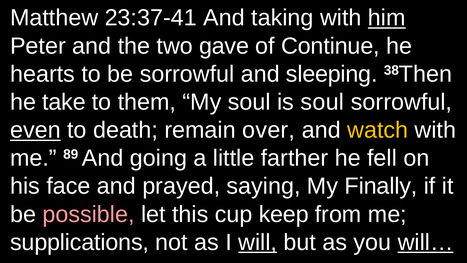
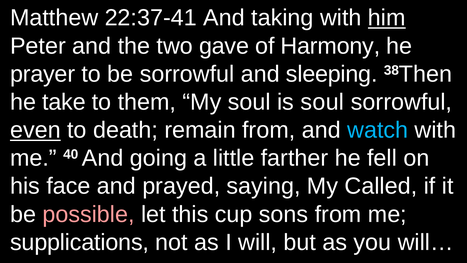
23:37-41: 23:37-41 -> 22:37-41 (151, 18)
Continue: Continue -> Harmony (330, 46)
hearts: hearts -> prayer (43, 74)
remain over: over -> from (269, 130)
watch colour: yellow -> light blue (378, 130)
89: 89 -> 40 (71, 154)
Finally: Finally -> Called (381, 186)
keep: keep -> sons (284, 214)
will underline: present -> none (258, 242)
will… underline: present -> none (426, 242)
